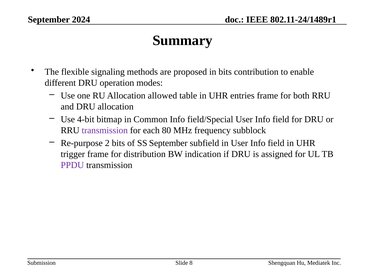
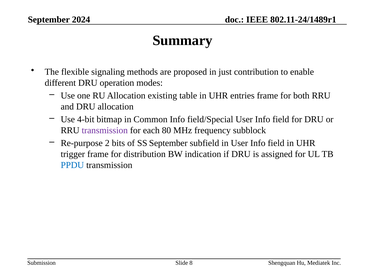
in bits: bits -> just (225, 72)
allowed: allowed -> existing (162, 96)
PPDU colour: purple -> blue (72, 165)
